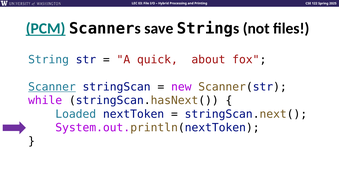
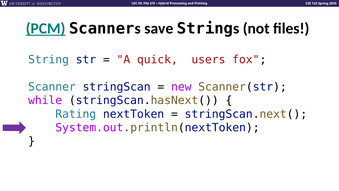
about: about -> users (208, 60)
Scanner underline: present -> none (52, 87)
Loaded: Loaded -> Rating (76, 114)
